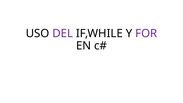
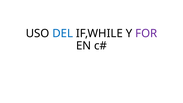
DEL colour: purple -> blue (63, 33)
